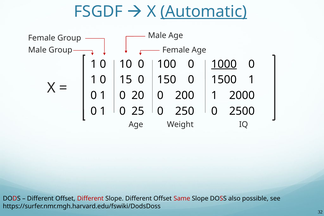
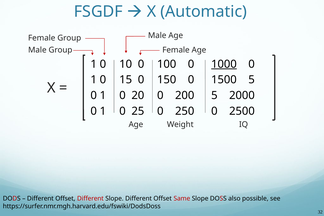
Automatic underline: present -> none (204, 12)
1500 1: 1 -> 5 (252, 80)
200 1: 1 -> 5 (214, 95)
